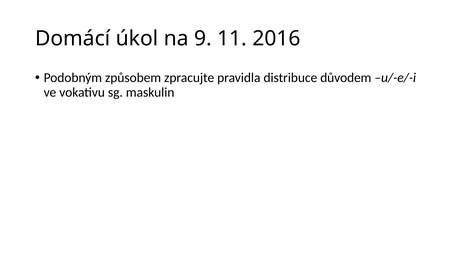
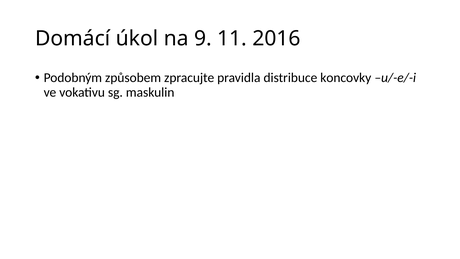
důvodem: důvodem -> koncovky (346, 78)
